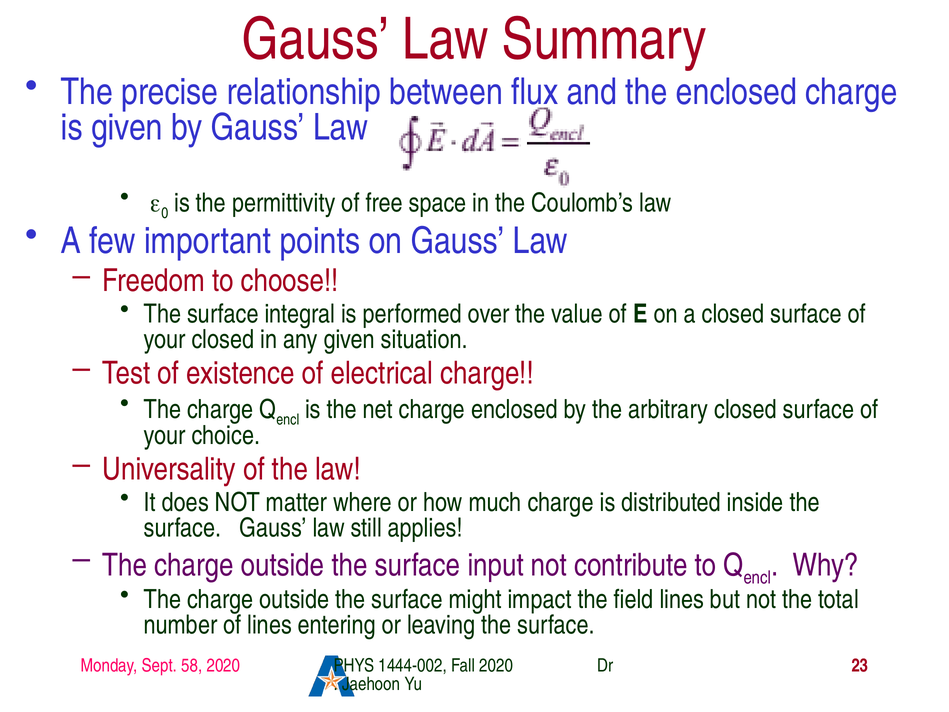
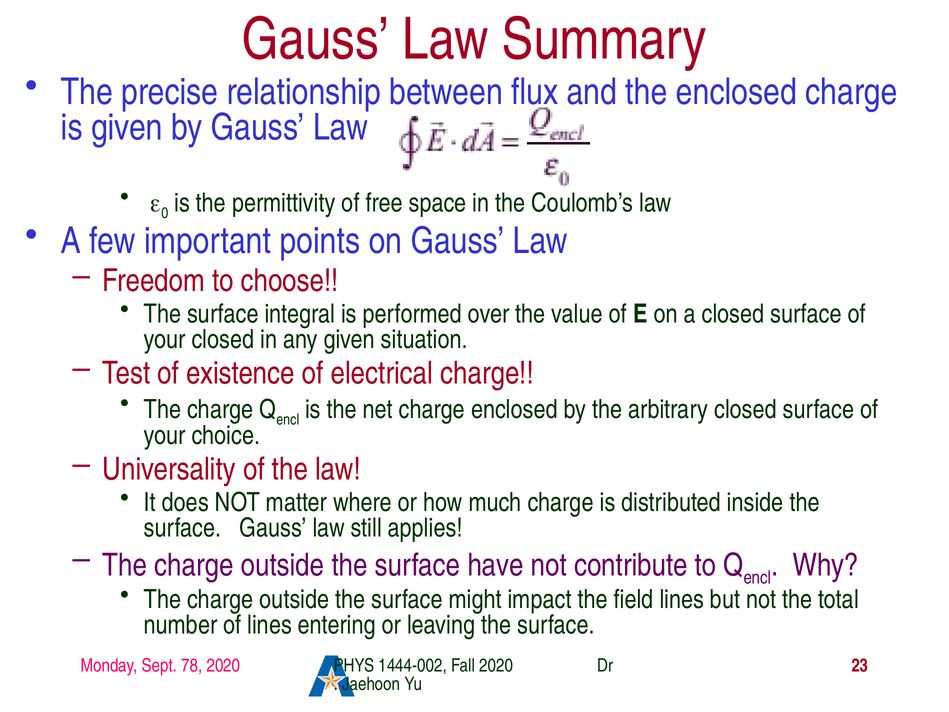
input: input -> have (496, 565)
58: 58 -> 78 (192, 666)
